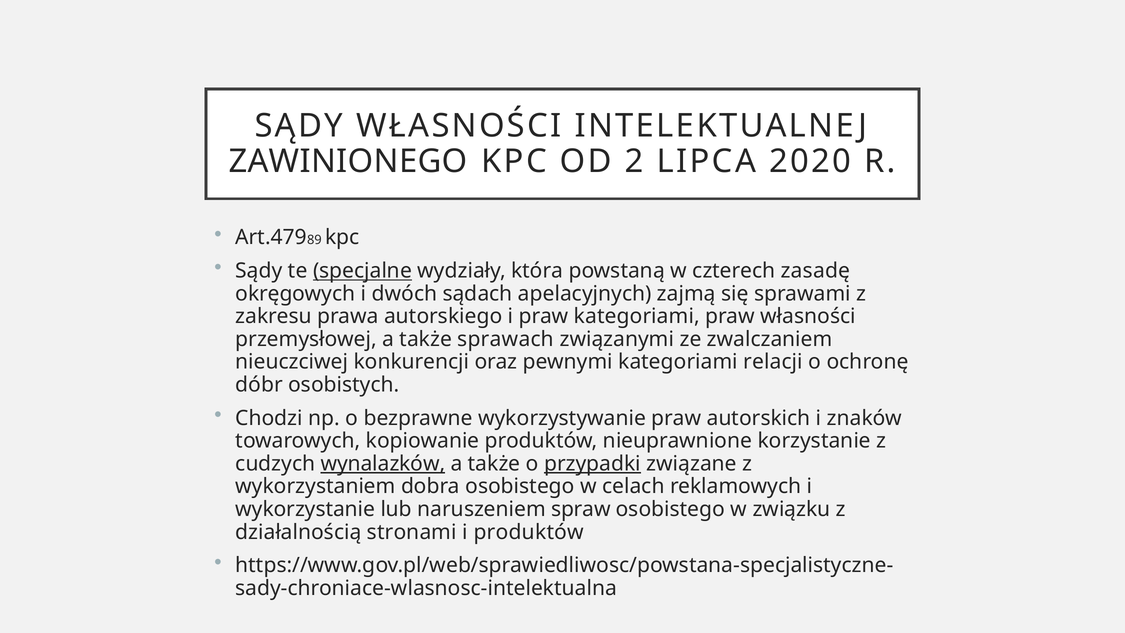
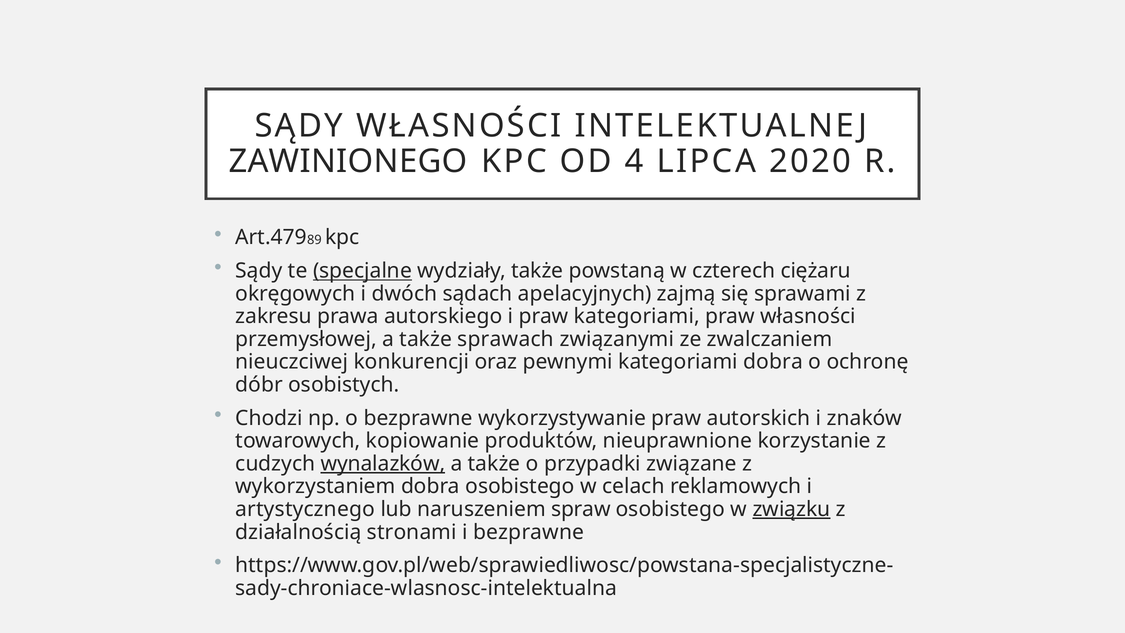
2: 2 -> 4 (634, 161)
wydziały która: która -> także (537, 271)
zasadę: zasadę -> ciężaru (816, 271)
kategoriami relacji: relacji -> dobra (773, 362)
przypadki underline: present -> none (592, 464)
wykorzystanie: wykorzystanie -> artystycznego (305, 509)
związku underline: none -> present (792, 509)
i produktów: produktów -> bezprawne (529, 532)
